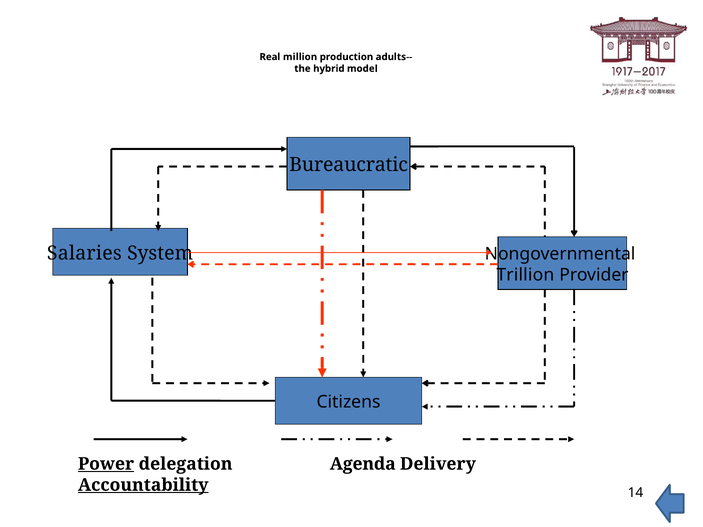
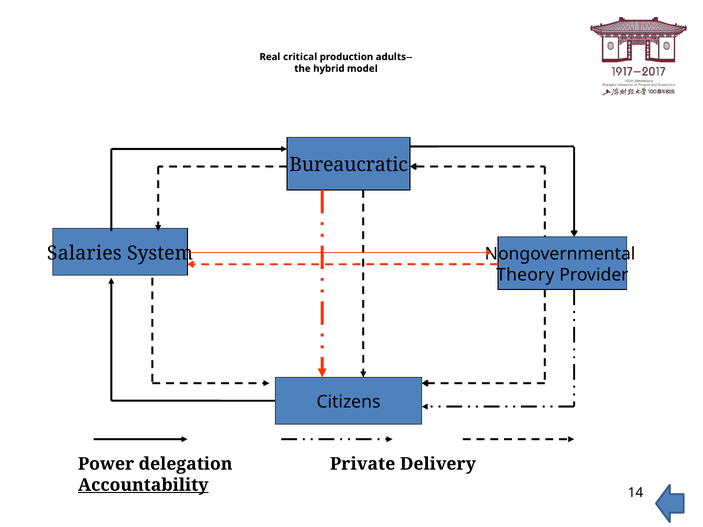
million: million -> critical (300, 57)
Trillion: Trillion -> Theory (525, 275)
Power underline: present -> none (106, 464)
Agenda: Agenda -> Private (363, 464)
